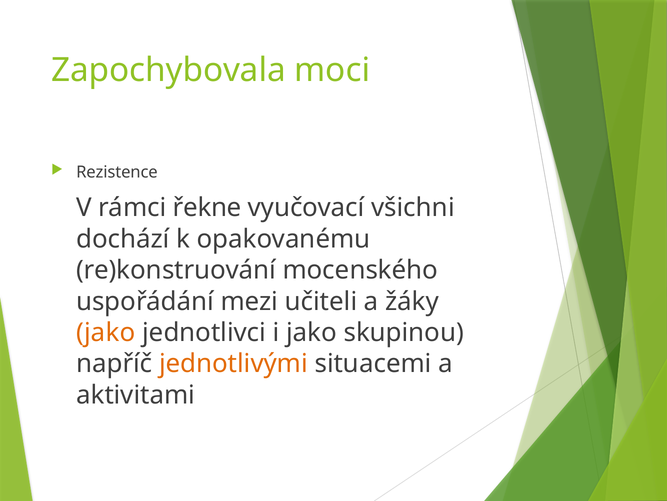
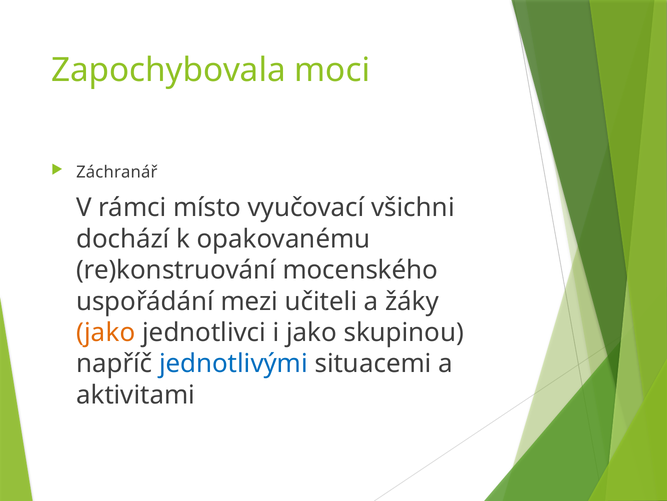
Rezistence: Rezistence -> Záchranář (117, 172)
řekne: řekne -> místo (207, 208)
jednotlivými colour: orange -> blue (233, 363)
